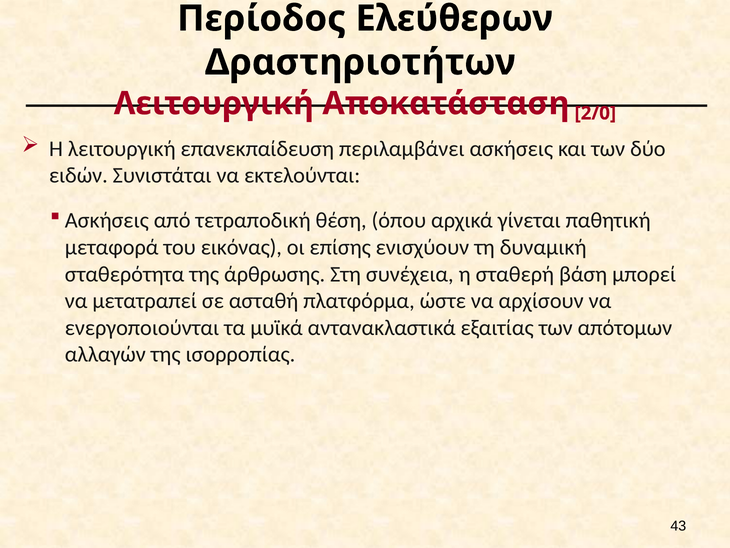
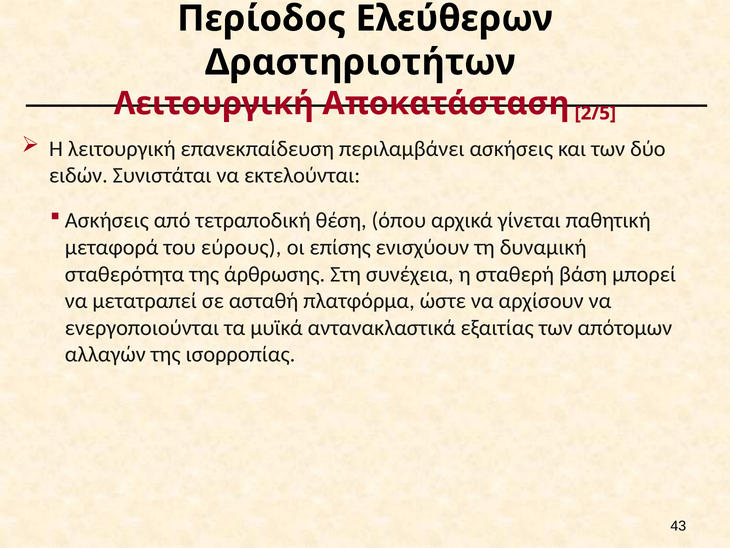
2/0: 2/0 -> 2/5 (595, 113)
εικόνας: εικόνας -> εύρους (241, 247)
